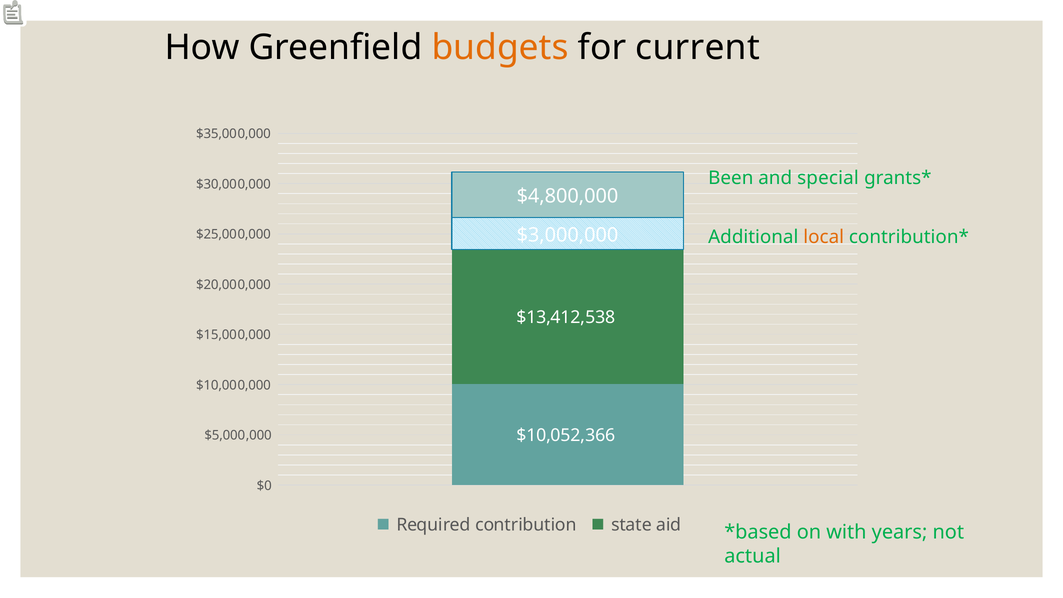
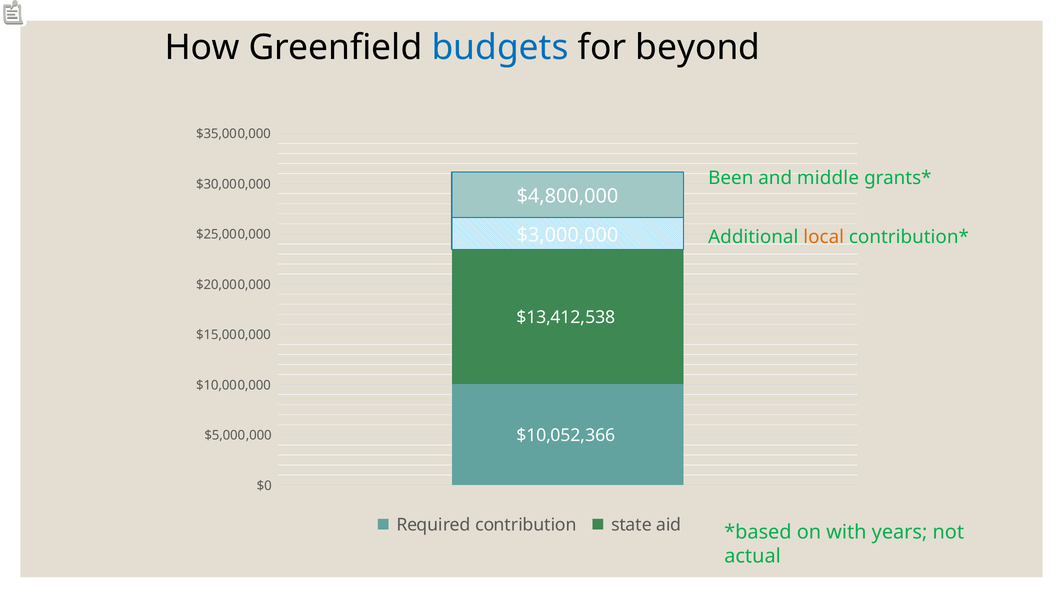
budgets colour: orange -> blue (500, 48)
current: current -> beyond (698, 48)
special: special -> middle (828, 178)
